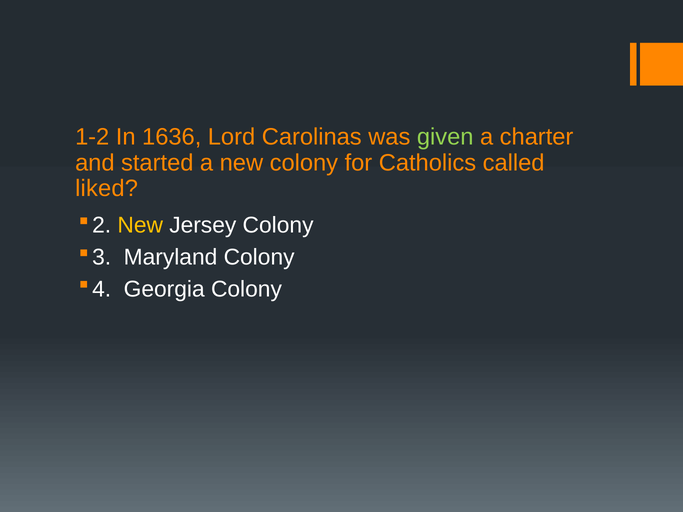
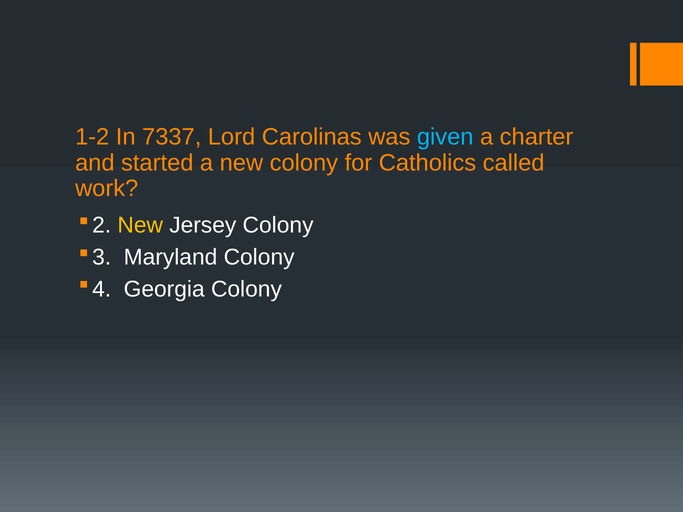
1636: 1636 -> 7337 (172, 137)
given colour: light green -> light blue (445, 137)
liked: liked -> work (107, 188)
